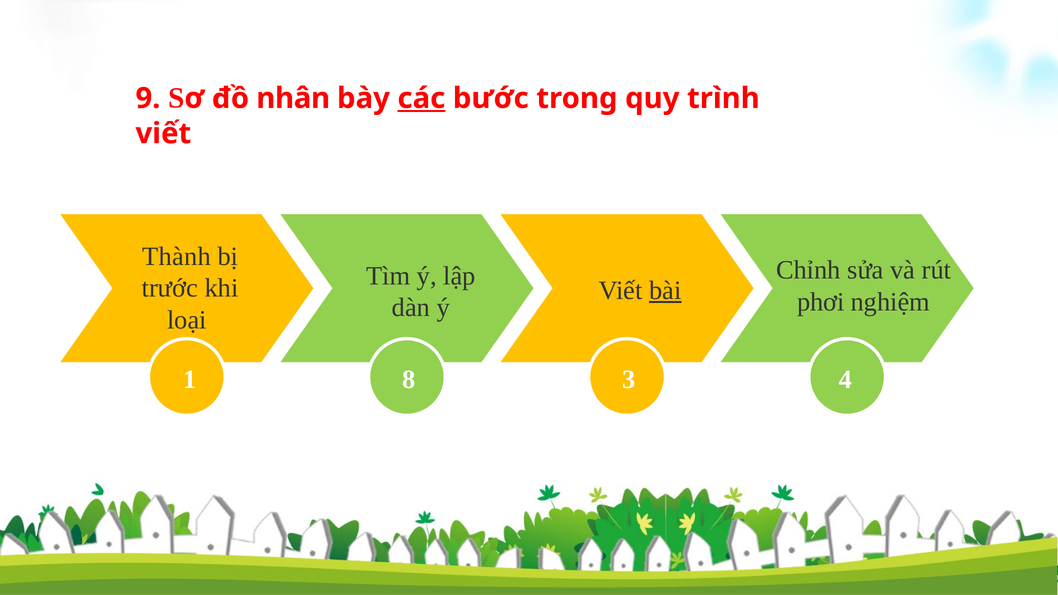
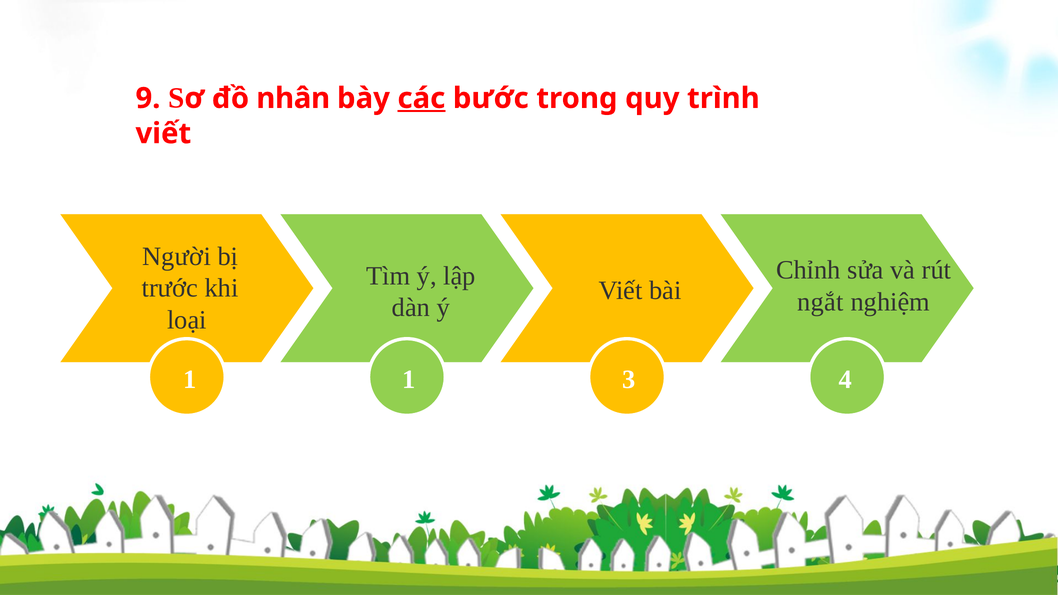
Thành: Thành -> Người (176, 256)
bài underline: present -> none (665, 291)
phơi: phơi -> ngắt (821, 302)
1 8: 8 -> 1 (409, 380)
